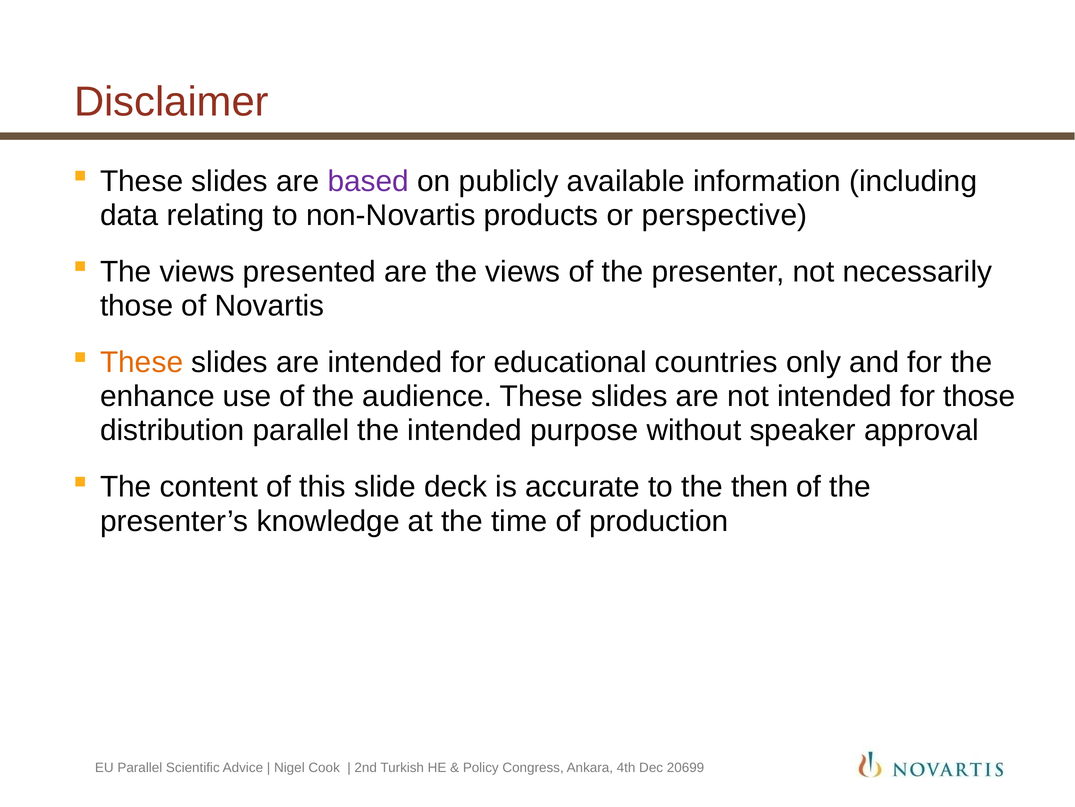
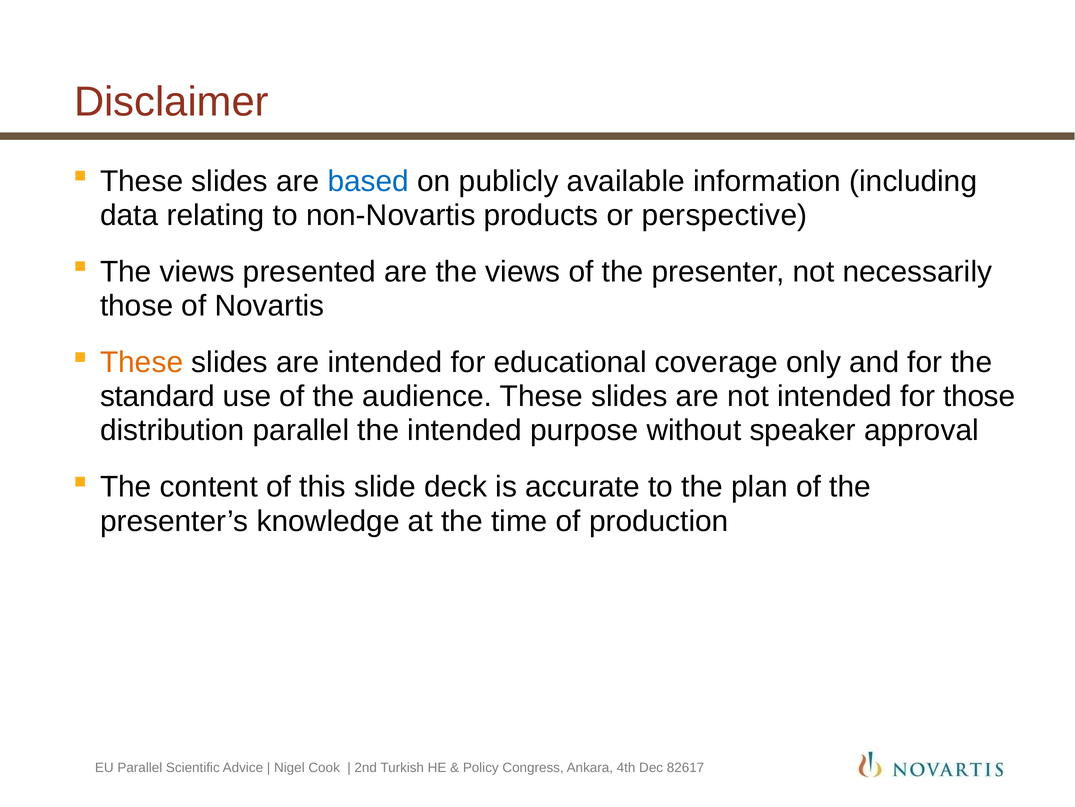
based colour: purple -> blue (368, 181)
countries: countries -> coverage (716, 362)
enhance: enhance -> standard (158, 396)
then: then -> plan (759, 487)
20699: 20699 -> 82617 (686, 767)
